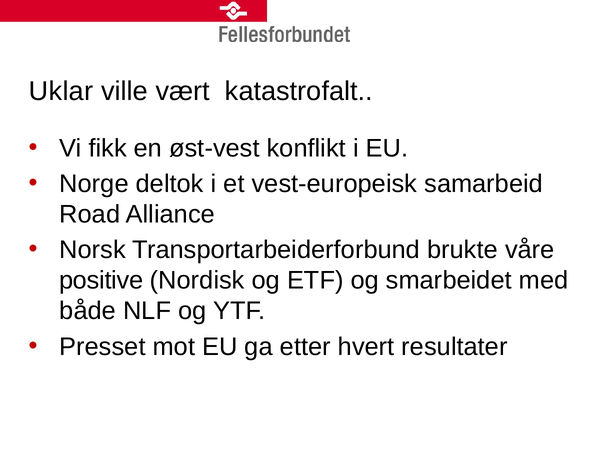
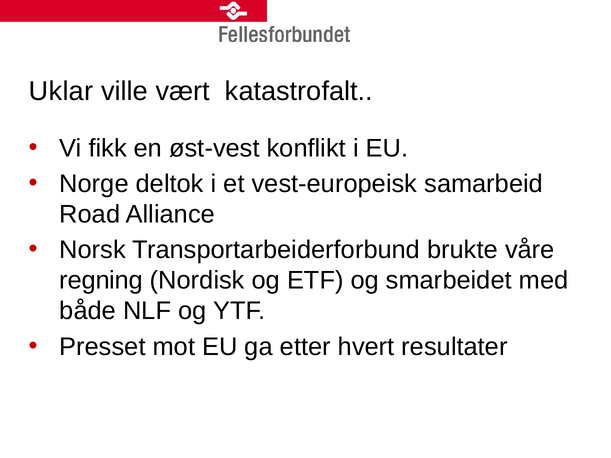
positive: positive -> regning (101, 281)
